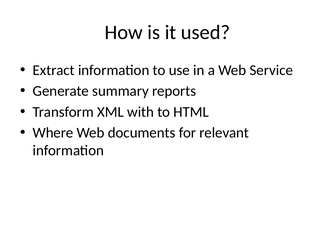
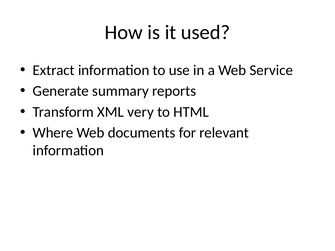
with: with -> very (140, 112)
